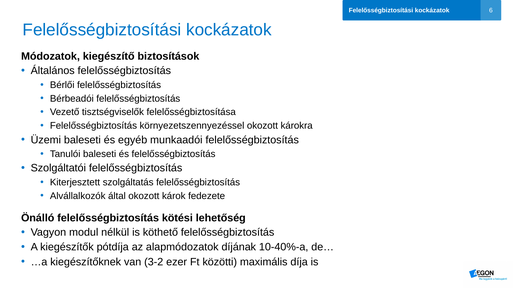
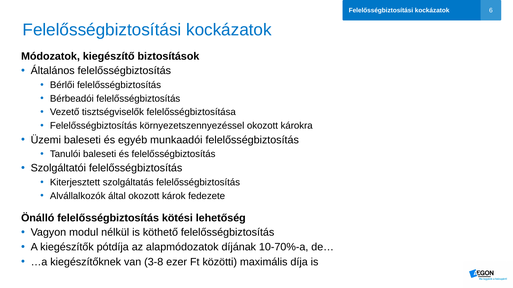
10-40%-a: 10-40%-a -> 10-70%-a (284, 248)
3-2: 3-2 -> 3-8 (154, 262)
